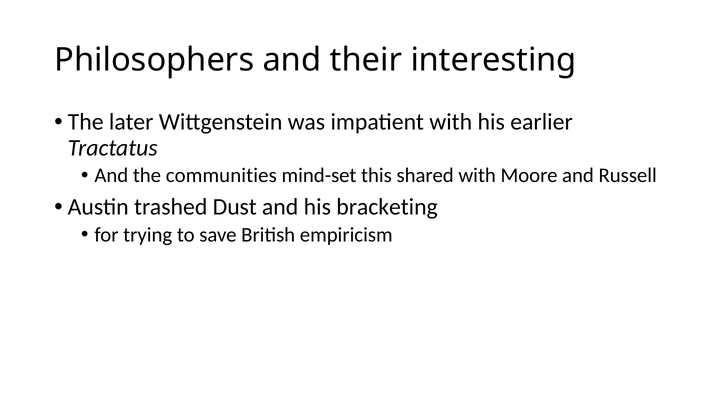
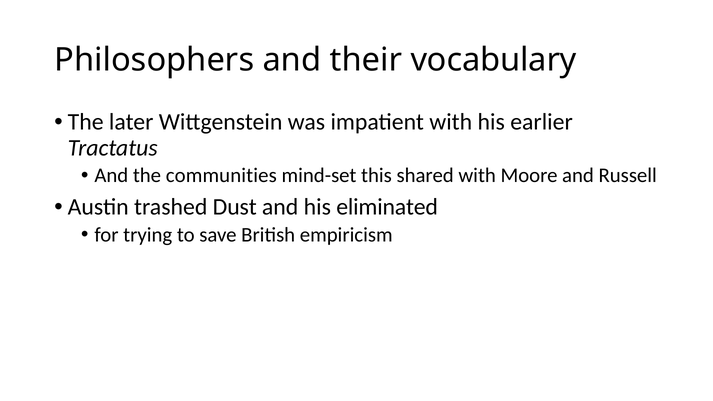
interesting: interesting -> vocabulary (494, 60)
bracketing: bracketing -> eliminated (387, 207)
